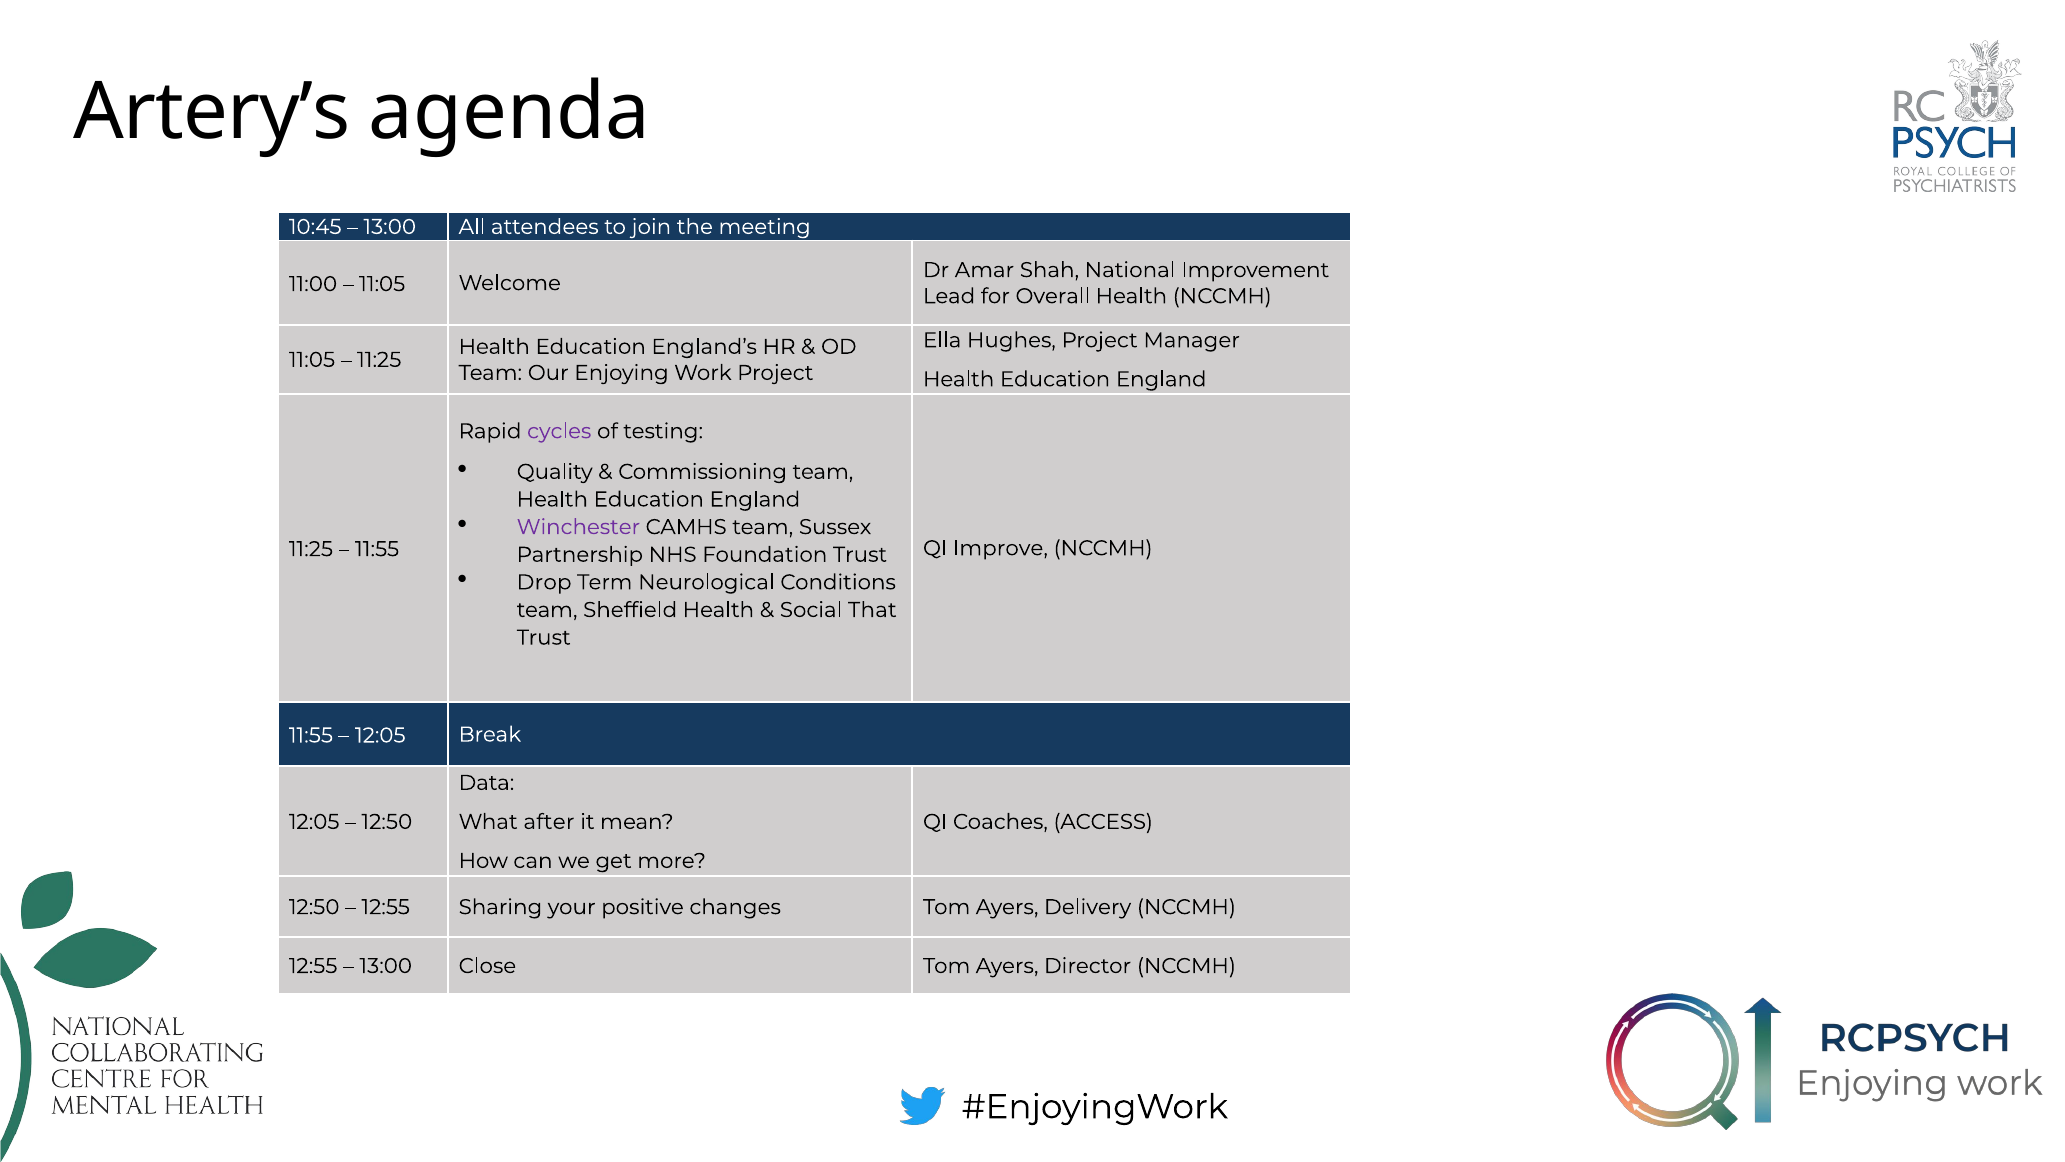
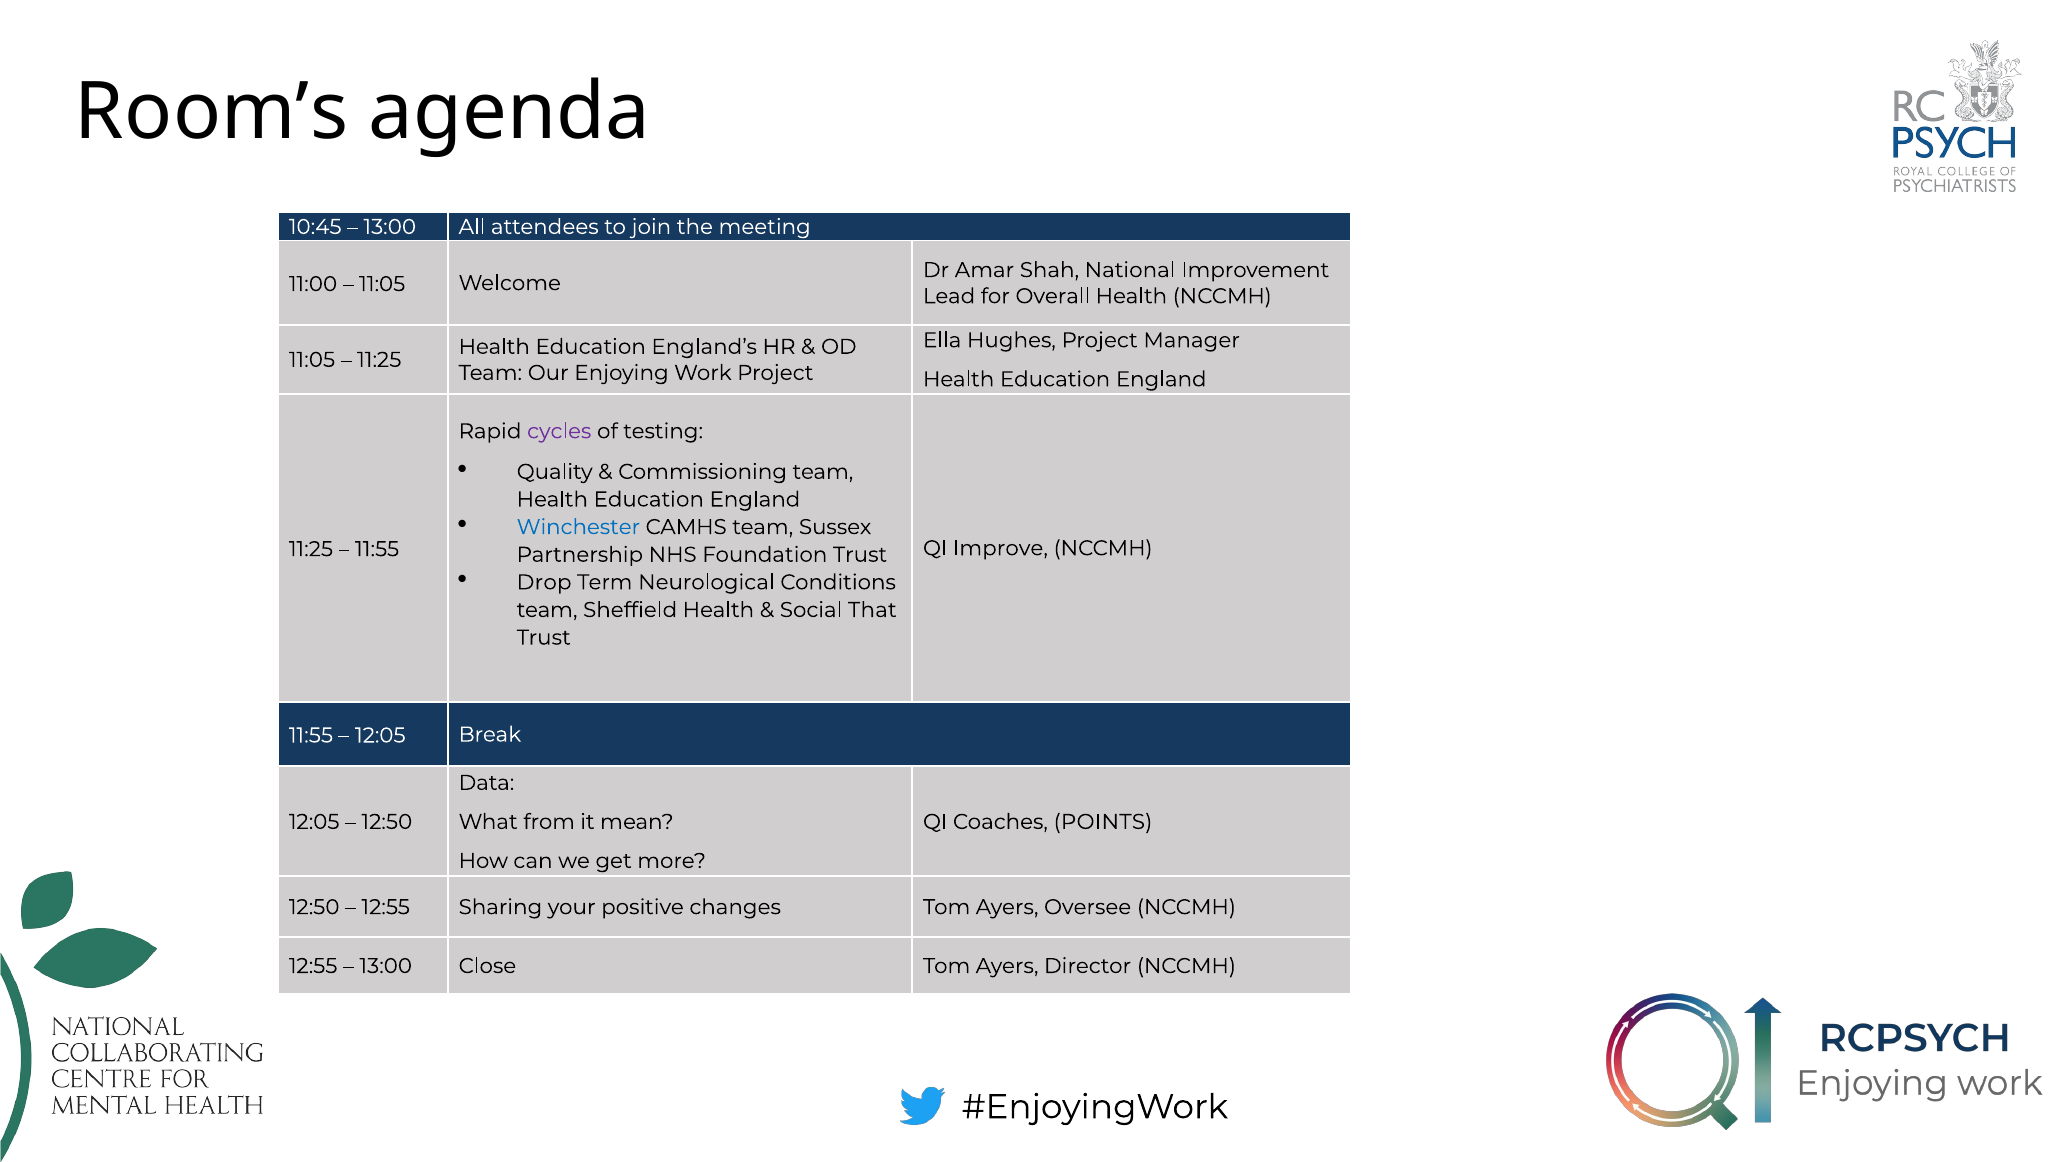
Artery’s: Artery’s -> Room’s (212, 112)
Winchester colour: purple -> blue (578, 527)
after: after -> from (549, 822)
ACCESS: ACCESS -> POINTS (1103, 822)
Delivery: Delivery -> Oversee (1088, 907)
